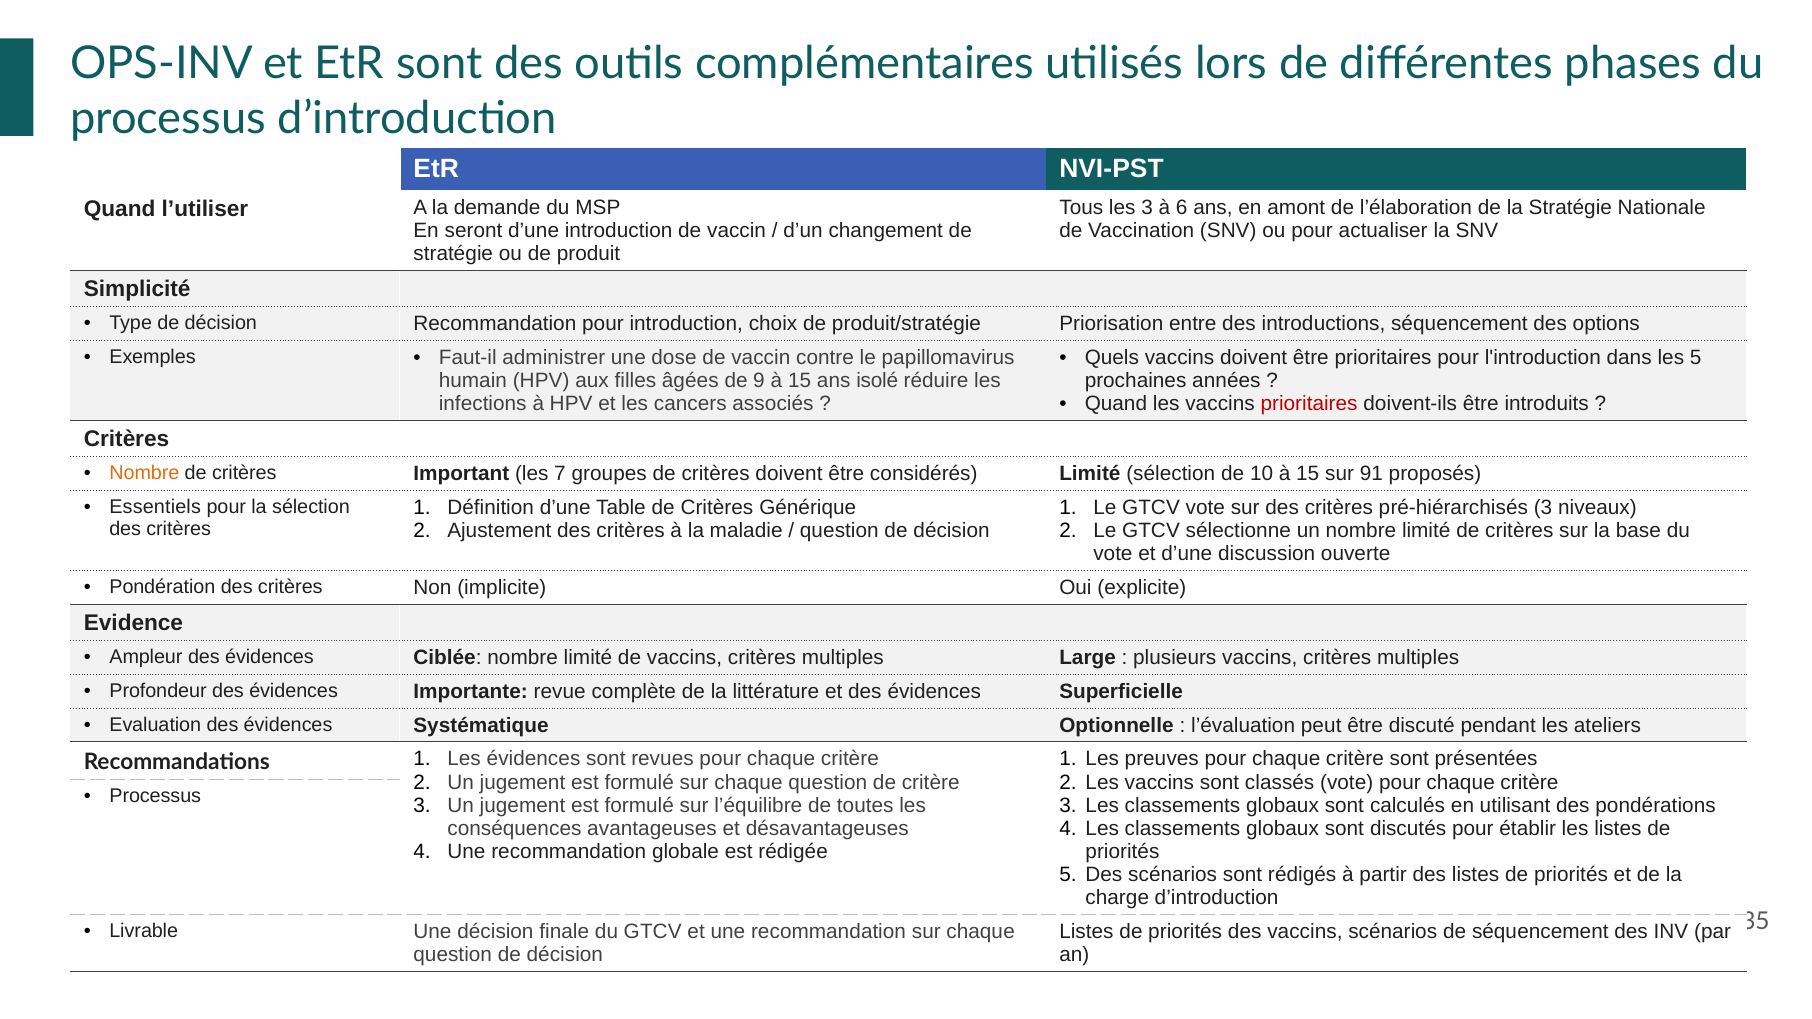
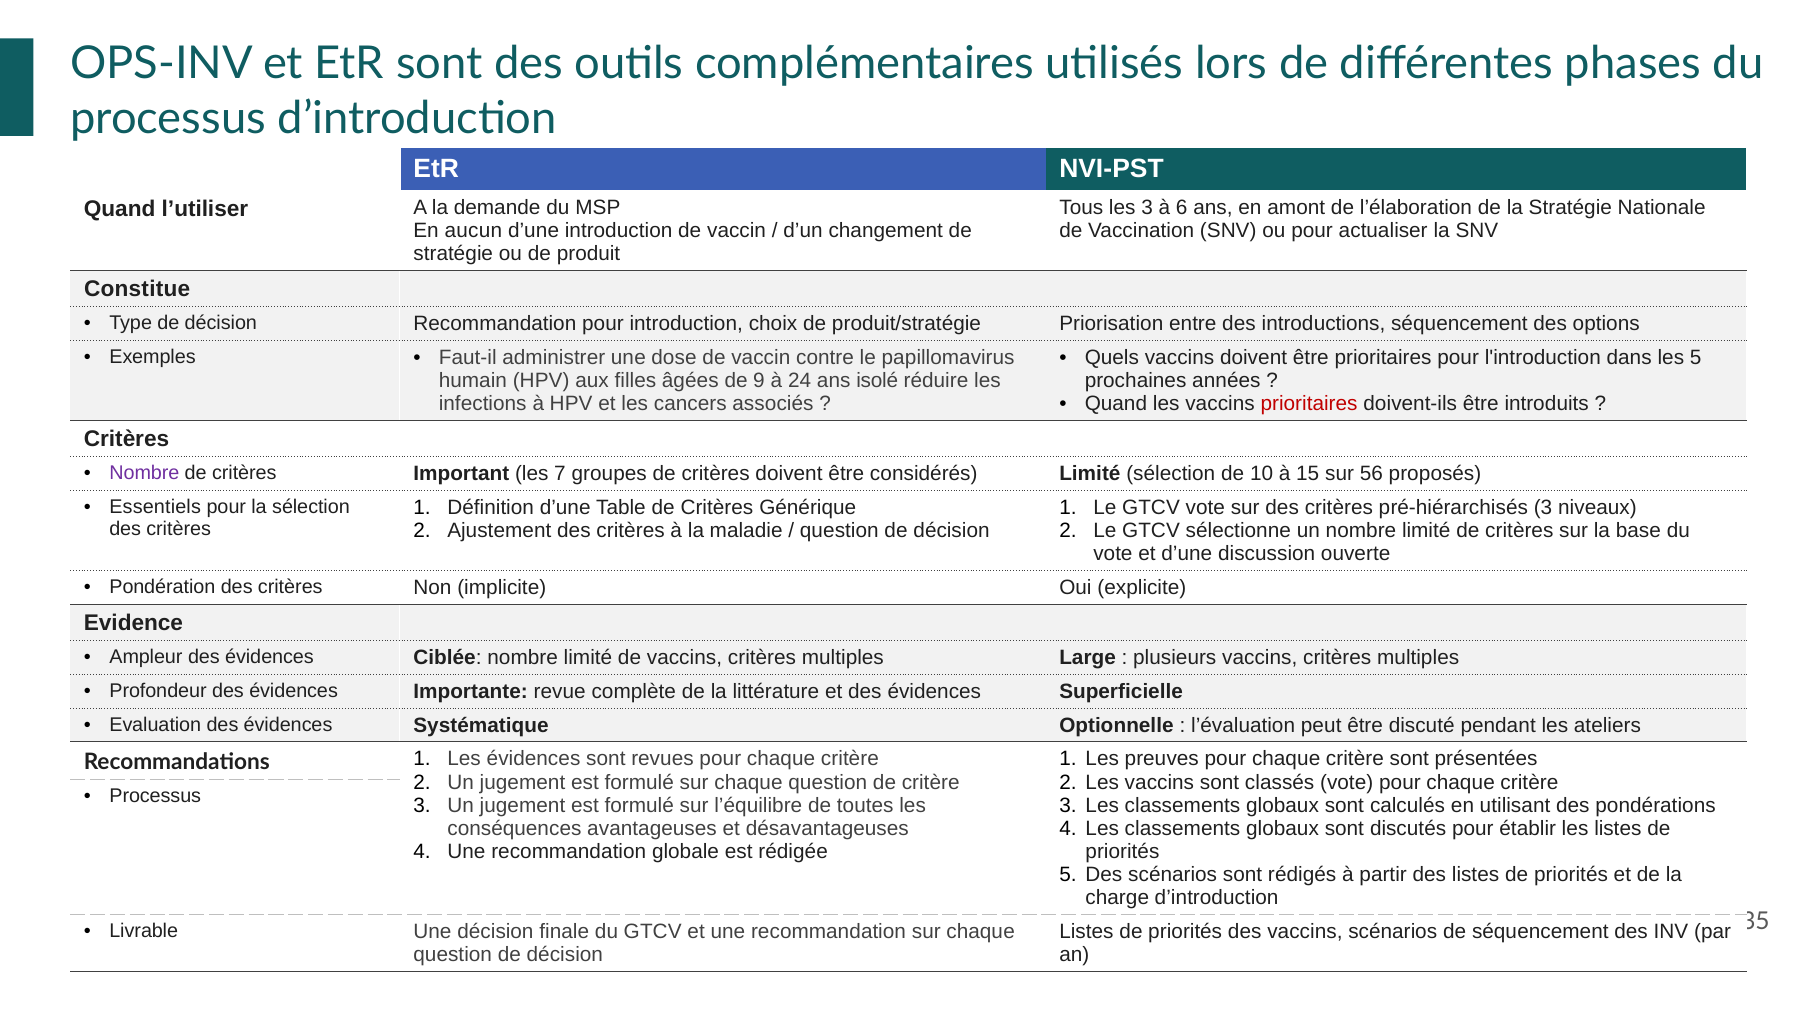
seront: seront -> aucun (473, 231)
Simplicité: Simplicité -> Constitue (137, 289)
9 à 15: 15 -> 24 (800, 381)
Nombre colour: orange -> purple (144, 473)
91: 91 -> 56 (1371, 474)
